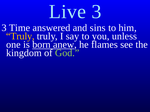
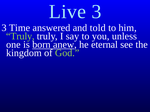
sins: sins -> told (98, 28)
Truly colour: yellow -> light green (20, 36)
flames: flames -> eternal (105, 45)
